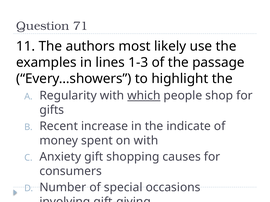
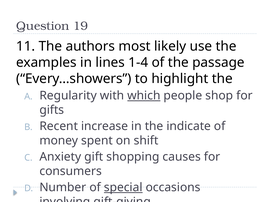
71: 71 -> 19 (80, 26)
1-3: 1-3 -> 1-4 (138, 63)
on with: with -> shift (146, 141)
special underline: none -> present (123, 188)
